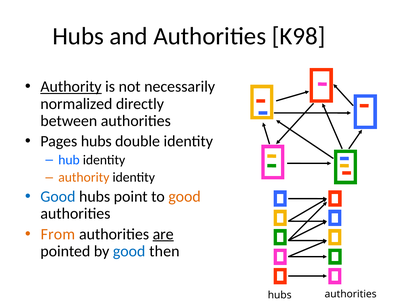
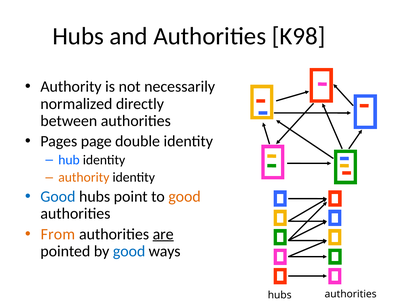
Authority underline: present -> none (71, 87)
Pages hubs: hubs -> page (96, 141)
then: then -> ways (165, 251)
